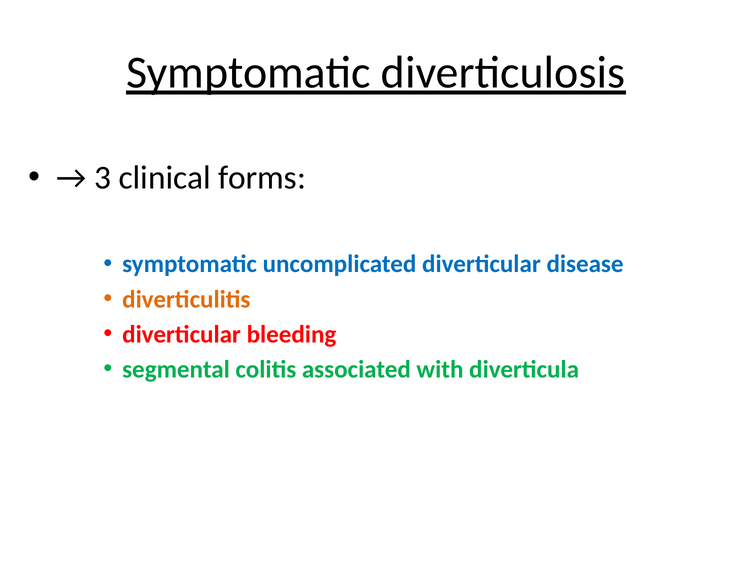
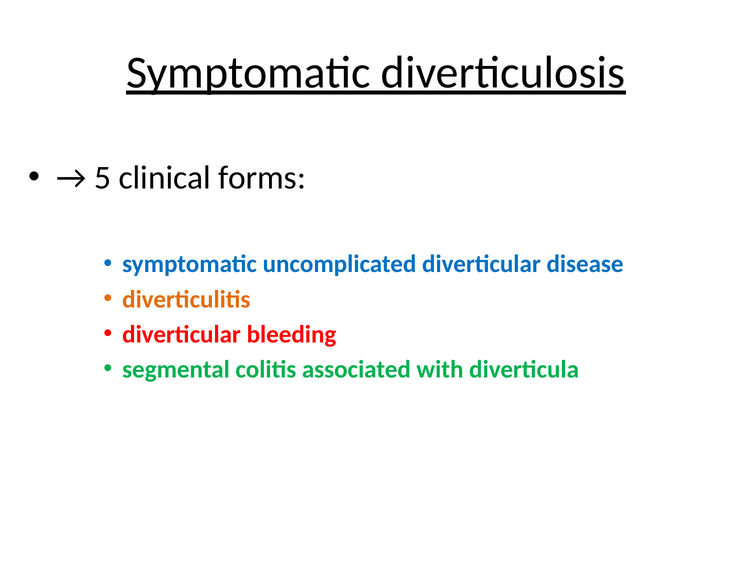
3: 3 -> 5 (103, 178)
